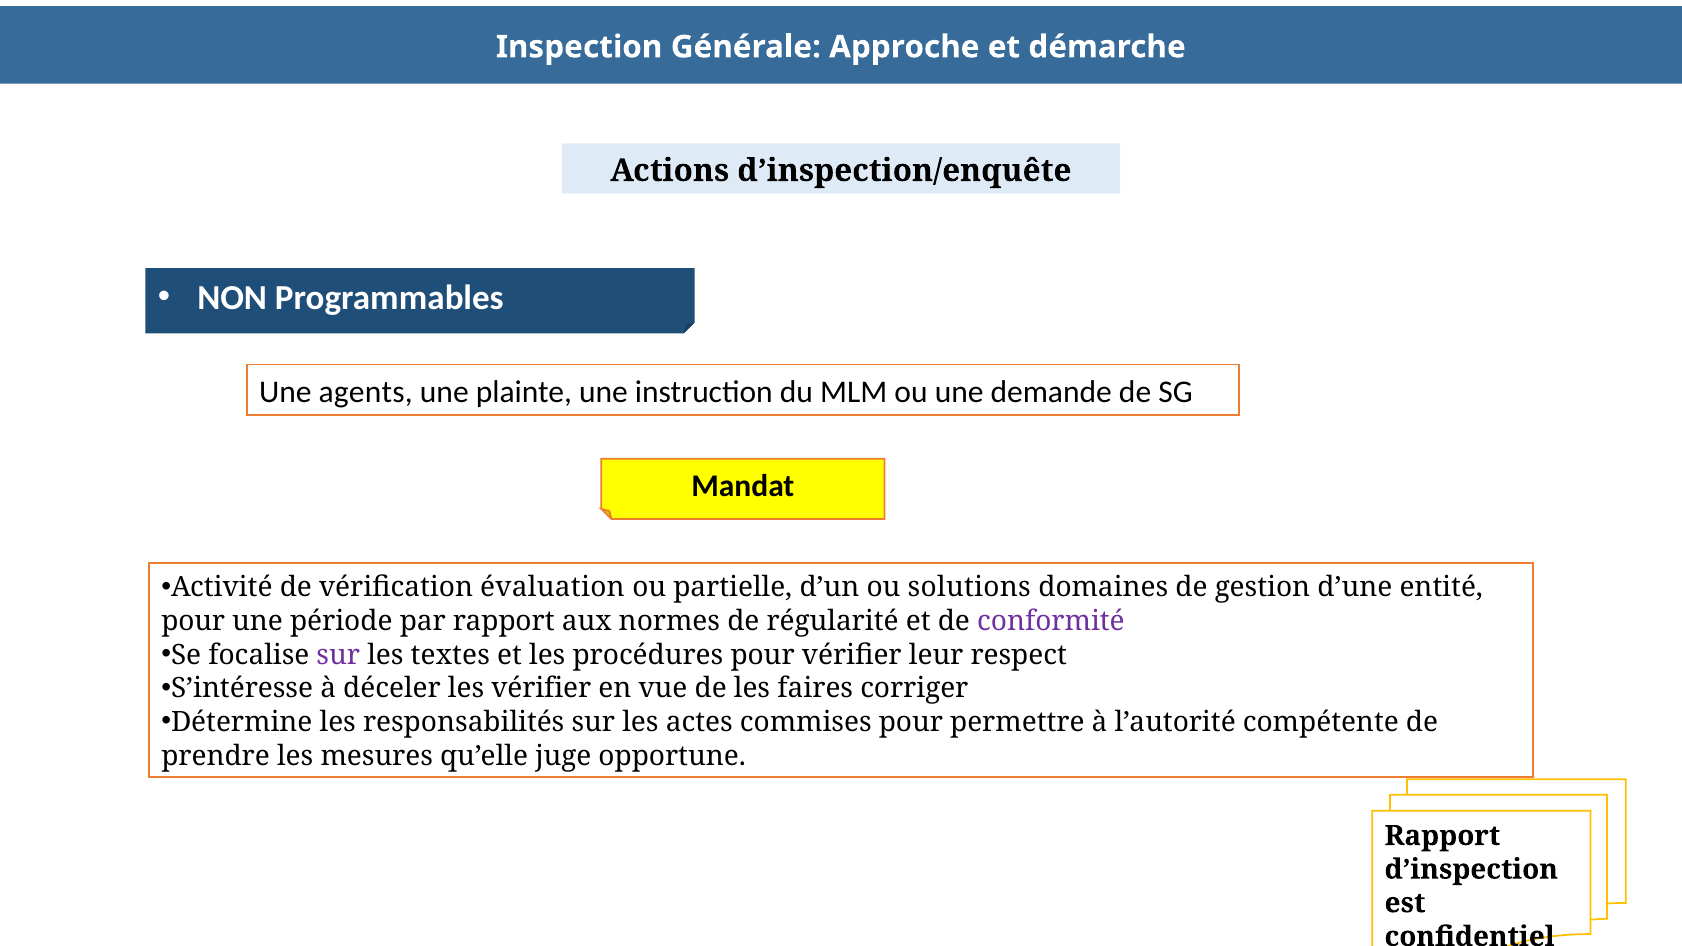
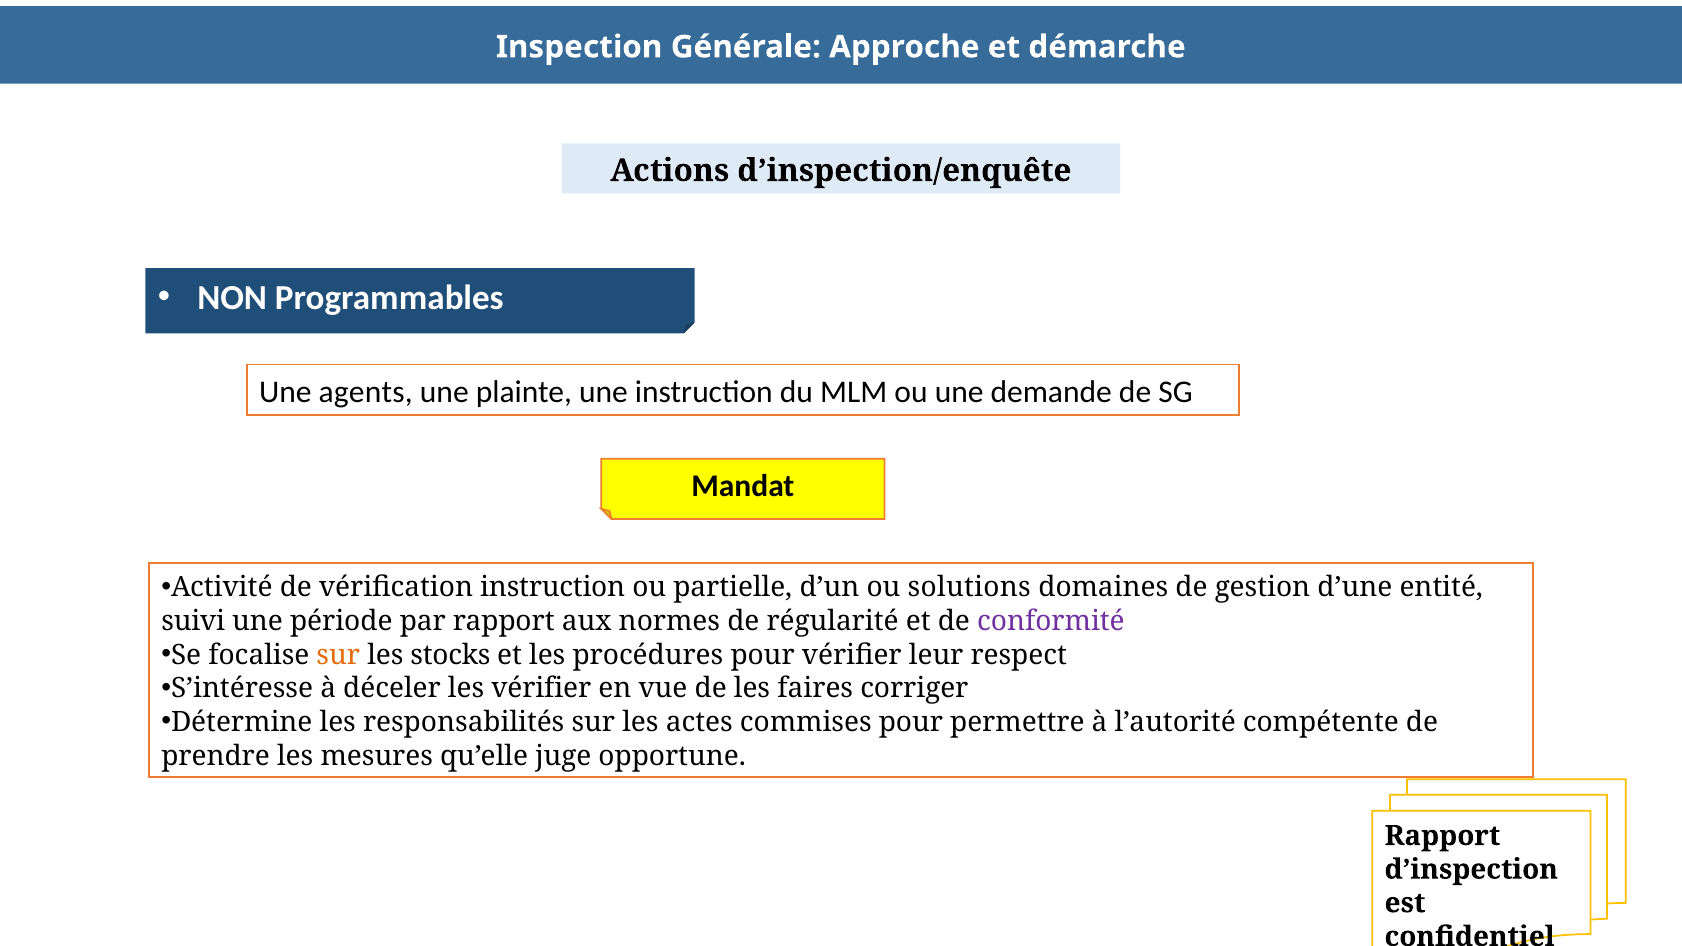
vérification évaluation: évaluation -> instruction (553, 588)
pour: pour -> suivi (193, 621)
sur colour: purple -> orange (338, 655)
textes: textes -> stocks (450, 655)
